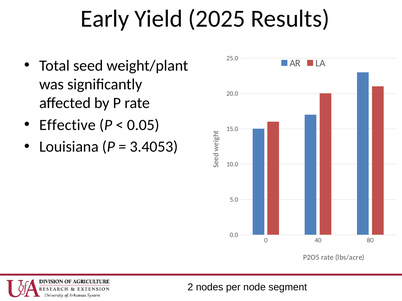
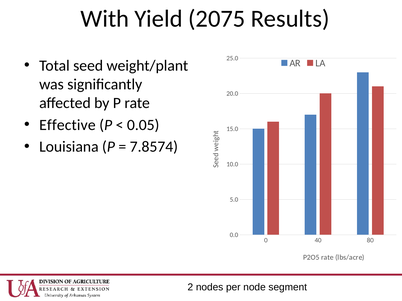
Early: Early -> With (105, 19)
2025: 2025 -> 2075 (217, 19)
3.4053: 3.4053 -> 7.8574 (154, 147)
